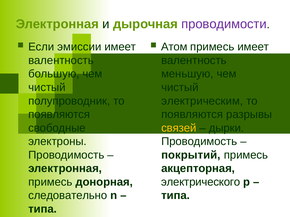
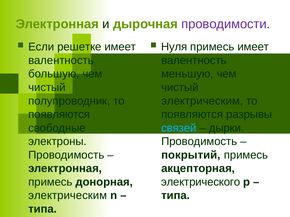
эмиссии: эмиссии -> решетке (79, 47)
Атом: Атом -> Нуля (174, 47)
связей colour: yellow -> light blue (179, 128)
следовательно: следовательно -> электрическим (68, 196)
